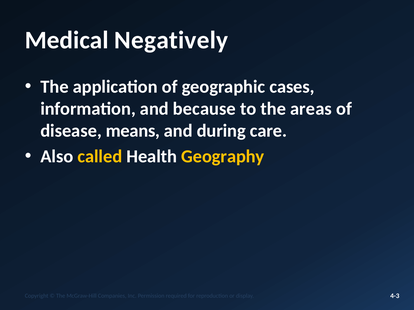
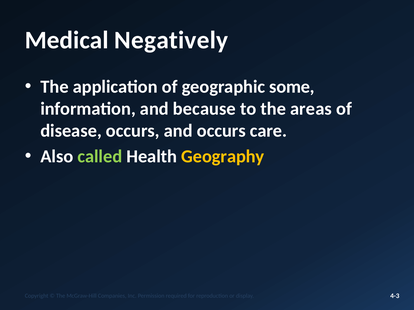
cases: cases -> some (292, 87)
disease means: means -> occurs (133, 131)
and during: during -> occurs (221, 131)
called colour: yellow -> light green (100, 157)
